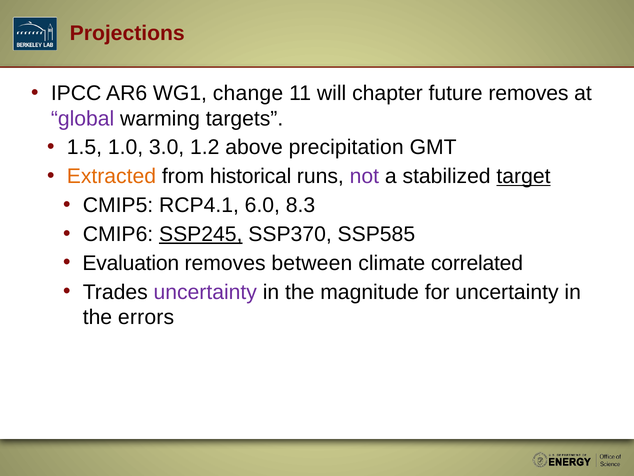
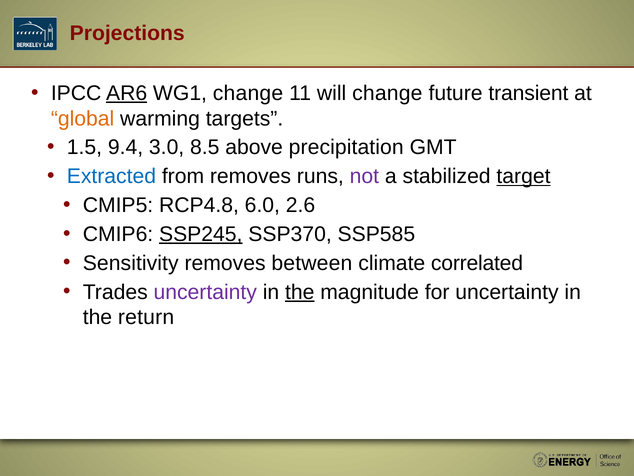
AR6 underline: none -> present (127, 93)
will chapter: chapter -> change (387, 93)
future removes: removes -> transient (528, 93)
global colour: purple -> orange (83, 118)
1.0: 1.0 -> 9.4 (126, 147)
1.2: 1.2 -> 8.5 (205, 147)
Extracted colour: orange -> blue (111, 176)
from historical: historical -> removes (250, 176)
RCP4.1: RCP4.1 -> RCP4.8 (199, 205)
8.3: 8.3 -> 2.6 (300, 205)
Evaluation: Evaluation -> Sensitivity (131, 263)
the underline: none -> present (300, 292)
errors: errors -> return (146, 317)
